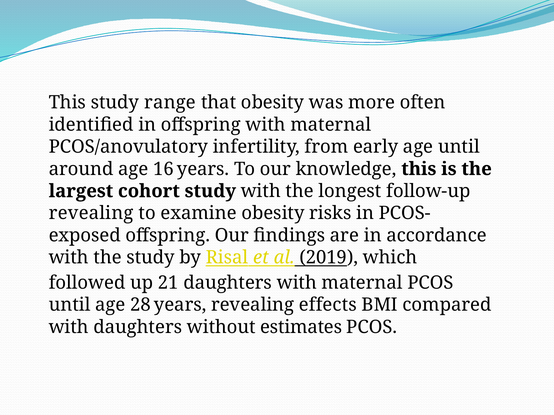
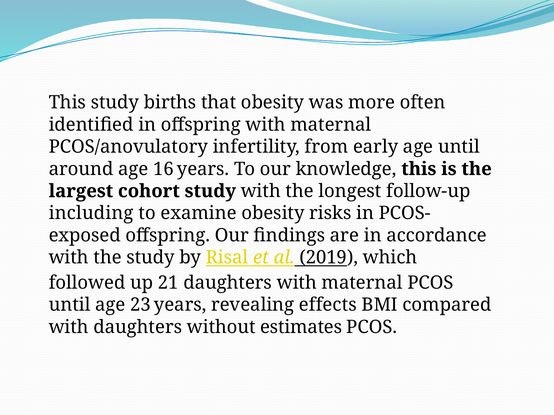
range: range -> births (170, 103)
revealing: revealing -> including (91, 213)
28: 28 -> 23 (141, 305)
